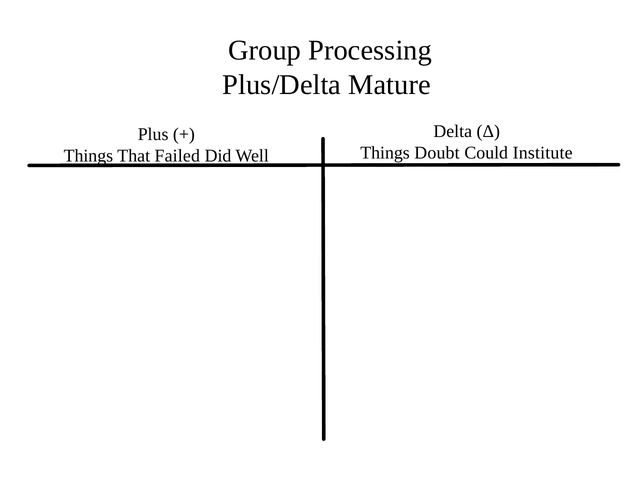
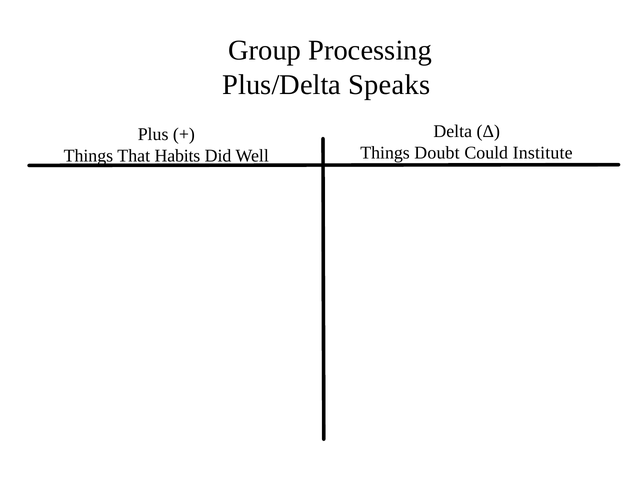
Mature: Mature -> Speaks (389, 85)
Failed: Failed -> Habits (177, 156)
